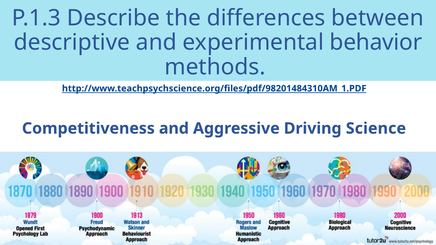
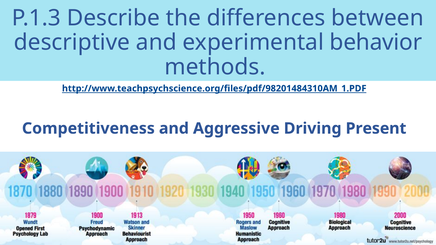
Science: Science -> Present (376, 129)
